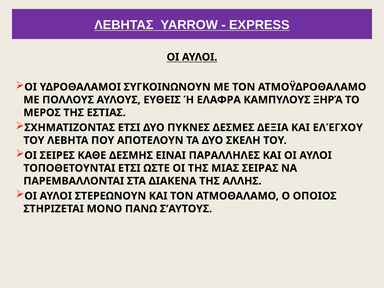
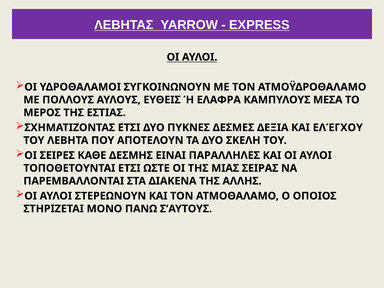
ΞΗΡΆ: ΞΗΡΆ -> ΜΕΣΑ (328, 100)
